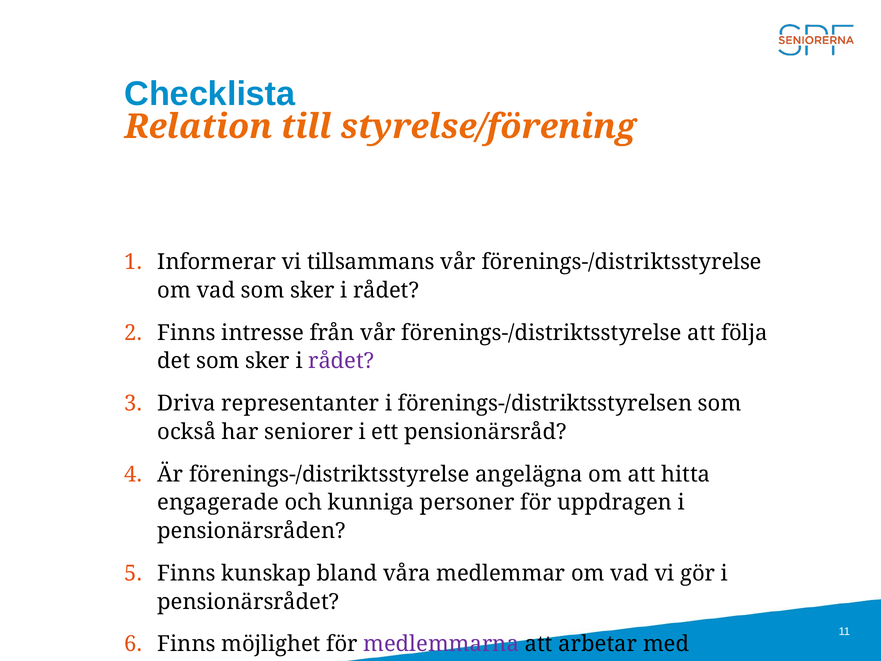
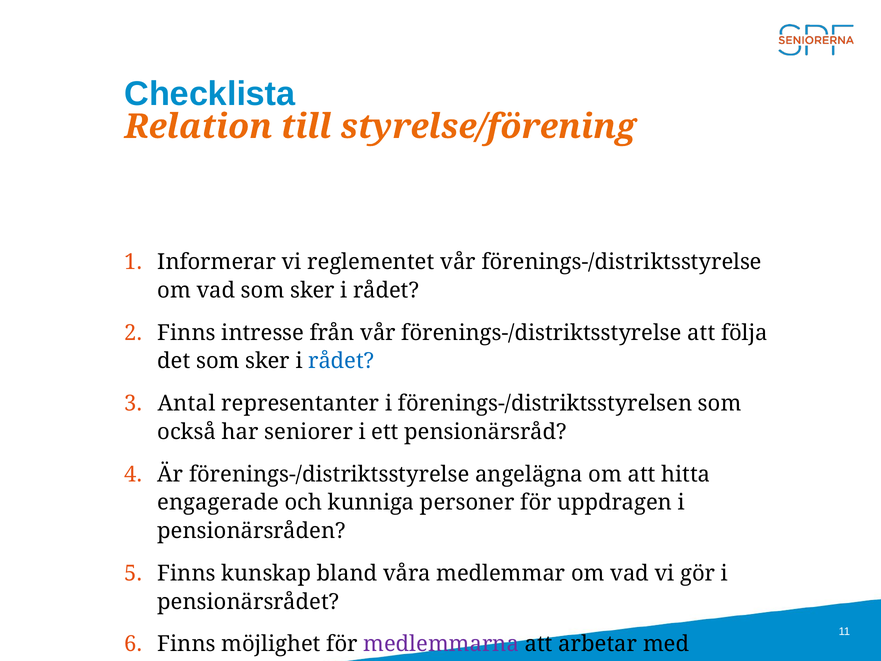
tillsammans: tillsammans -> reglementet (371, 262)
rådet colour: purple -> blue (341, 361)
Driva: Driva -> Antal (187, 404)
